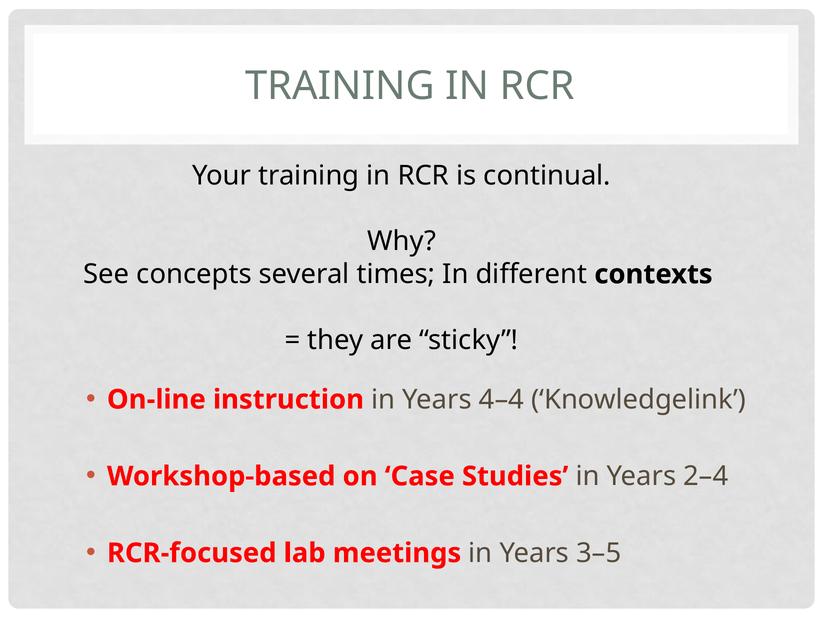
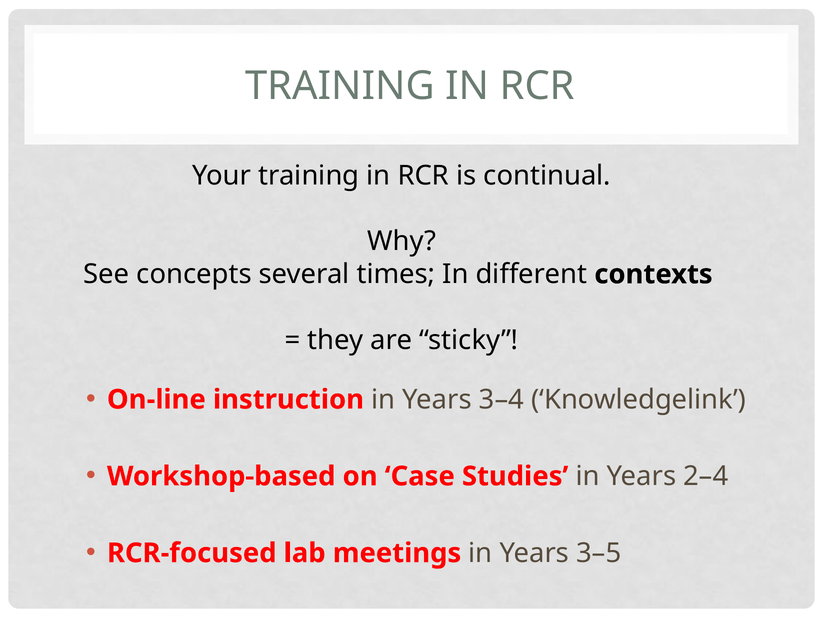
4–4: 4–4 -> 3–4 (501, 400)
